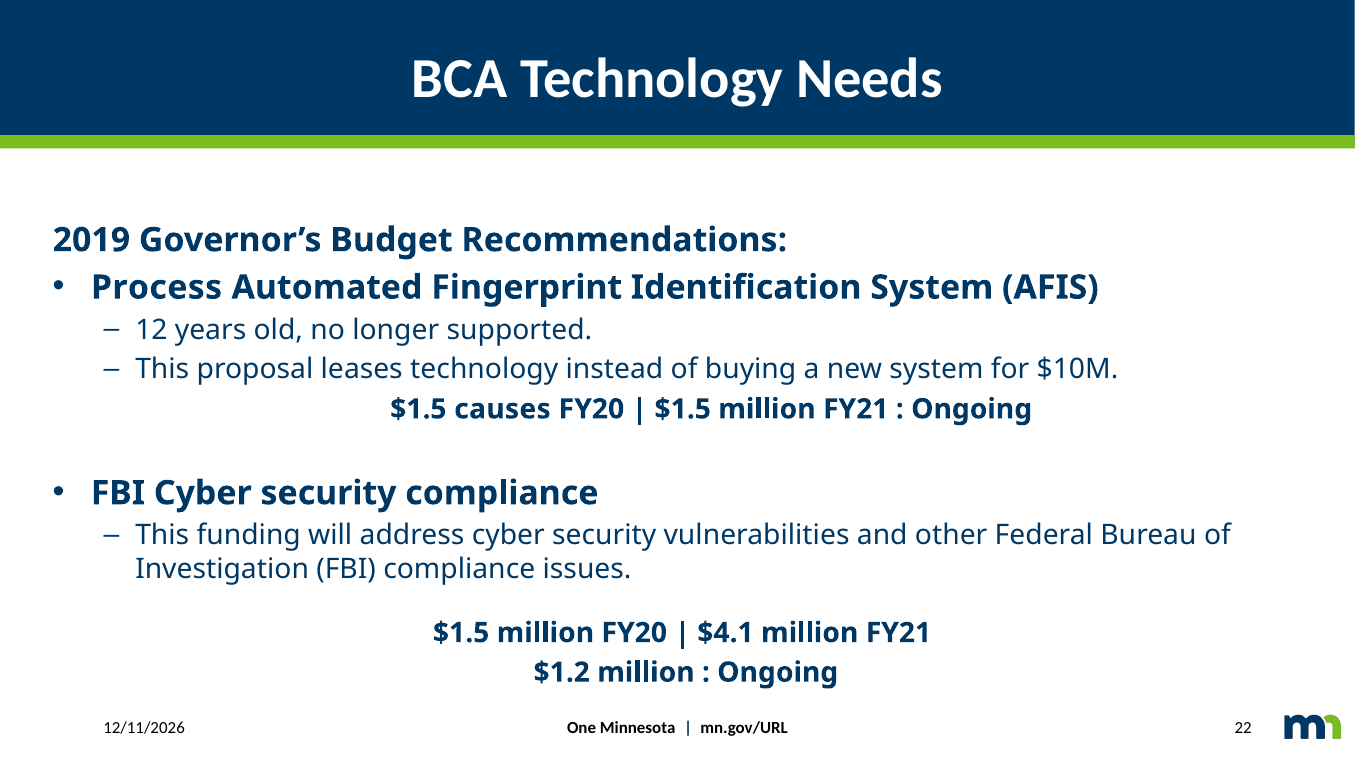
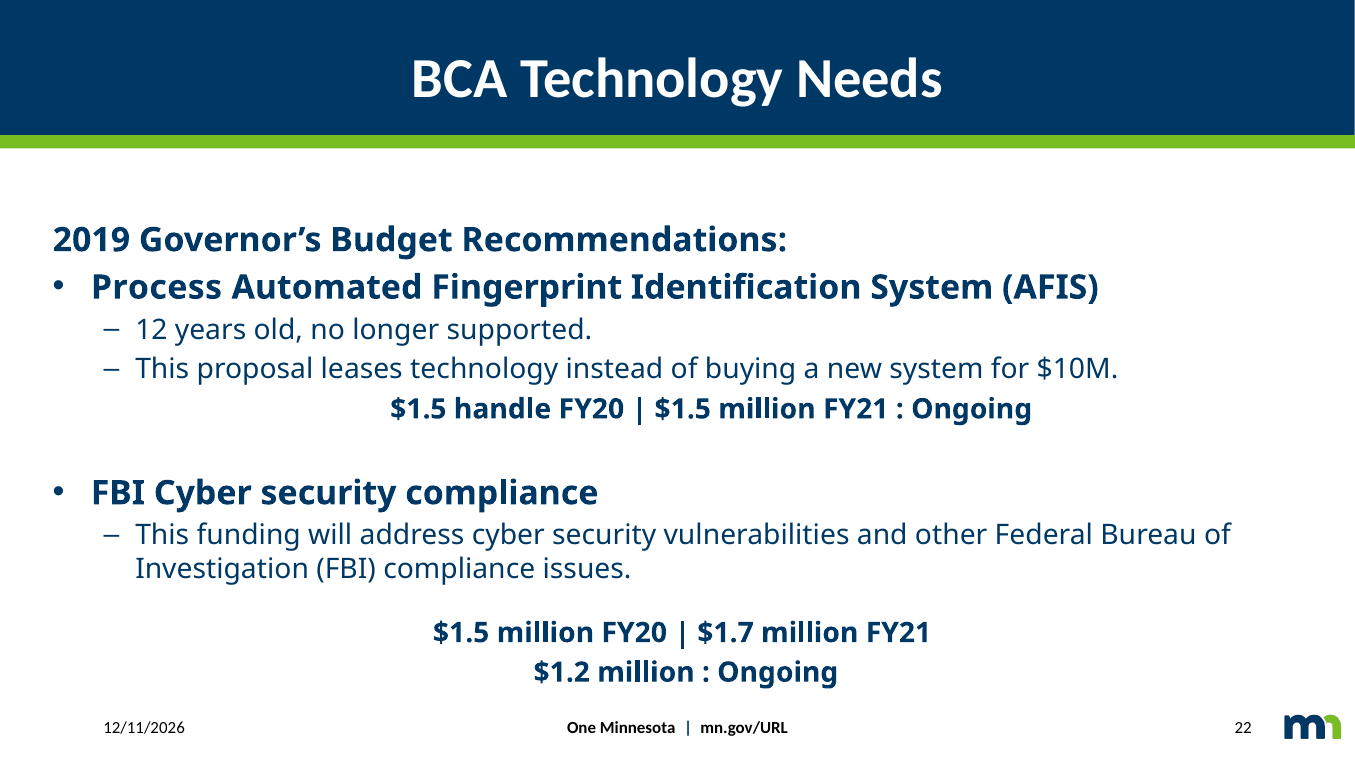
causes: causes -> handle (503, 409)
$4.1: $4.1 -> $1.7 (725, 633)
